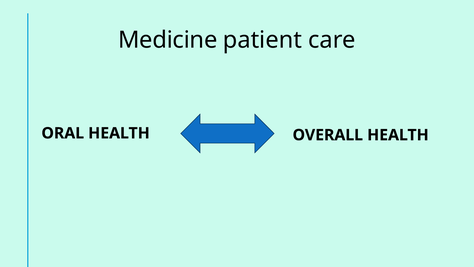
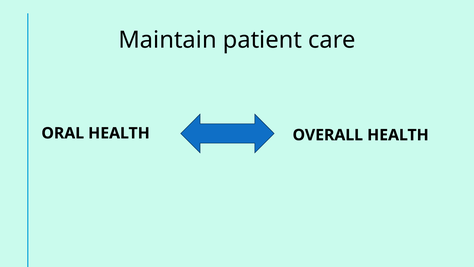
Medicine: Medicine -> Maintain (168, 40)
